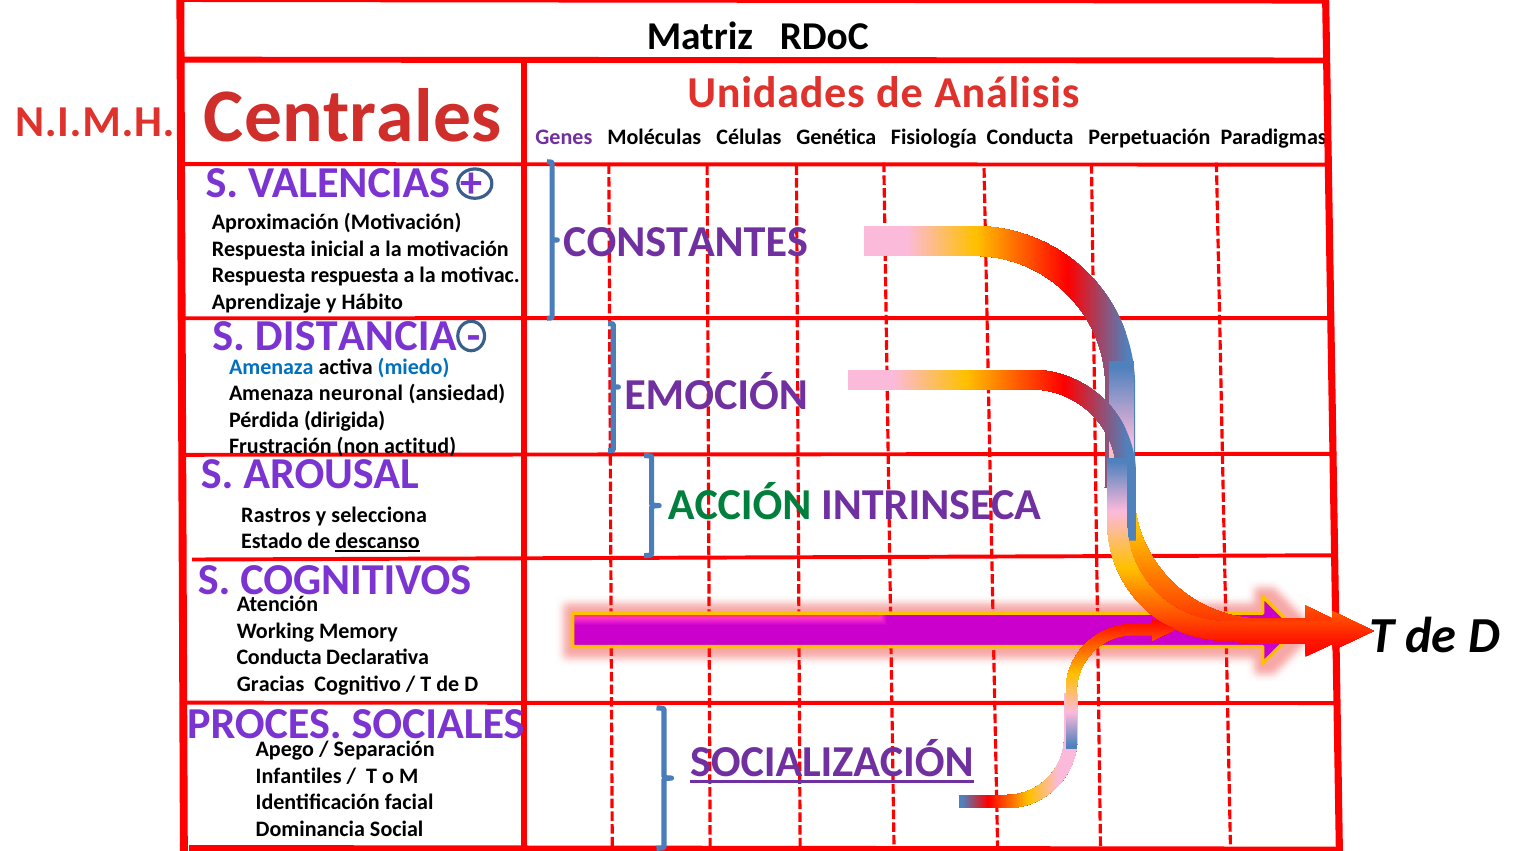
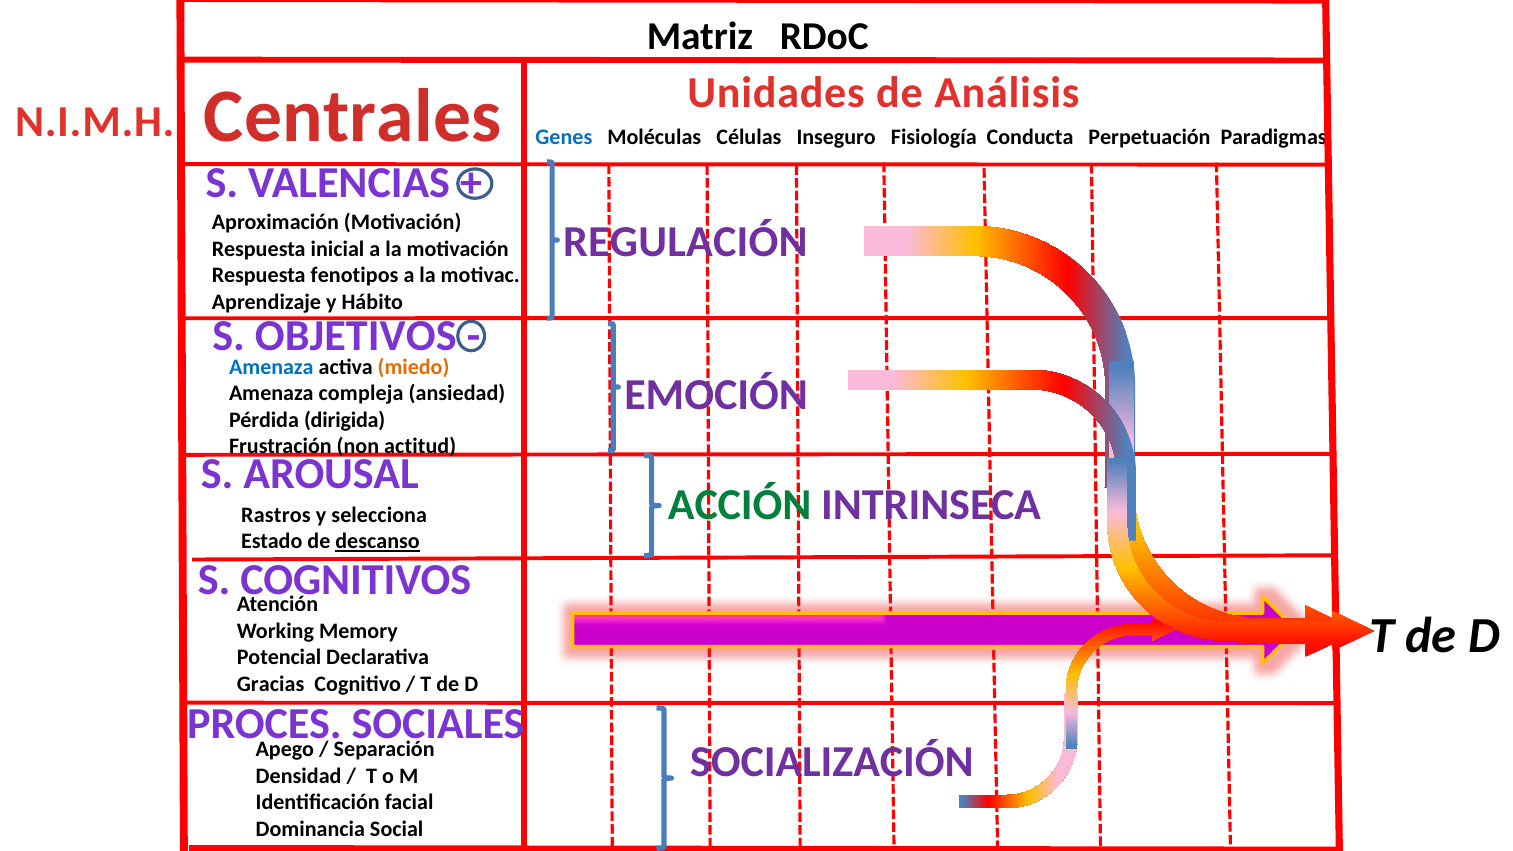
Genes colour: purple -> blue (564, 137)
Genética: Genética -> Inseguro (836, 137)
CONSTANTES: CONSTANTES -> REGULACIÓN (685, 242)
Respuesta respuesta: respuesta -> fenotipos (355, 276)
DISTANCIA: DISTANCIA -> OBJETIVOS (356, 336)
miedo colour: blue -> orange (414, 367)
neuronal: neuronal -> compleja (361, 393)
Conducta: Conducta -> Potencial (279, 658)
SOCIALIZACIÓN underline: present -> none (832, 762)
Infantiles: Infantiles -> Densidad (299, 776)
